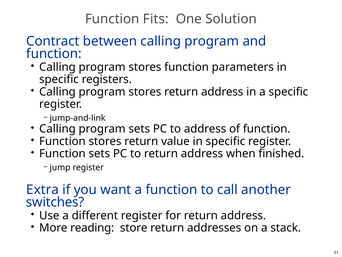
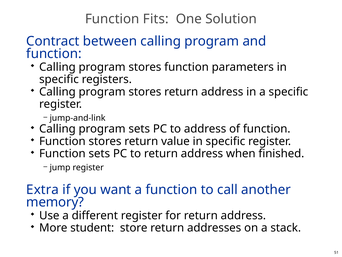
switches: switches -> memory (55, 202)
reading: reading -> student (92, 227)
